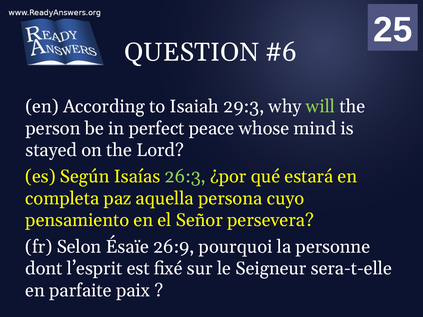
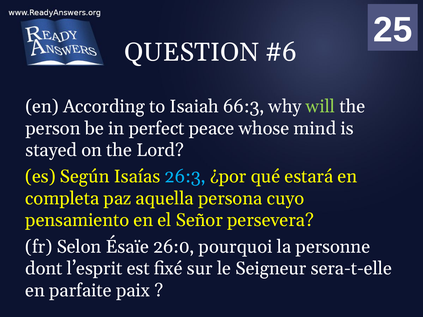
29:3: 29:3 -> 66:3 (244, 107)
26:3 colour: light green -> light blue (185, 177)
26:9: 26:9 -> 26:0 (174, 247)
